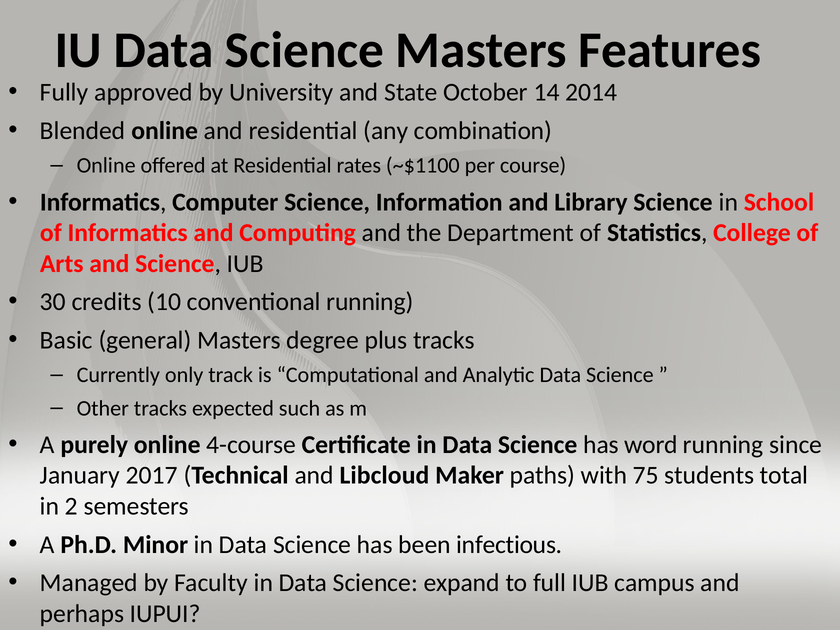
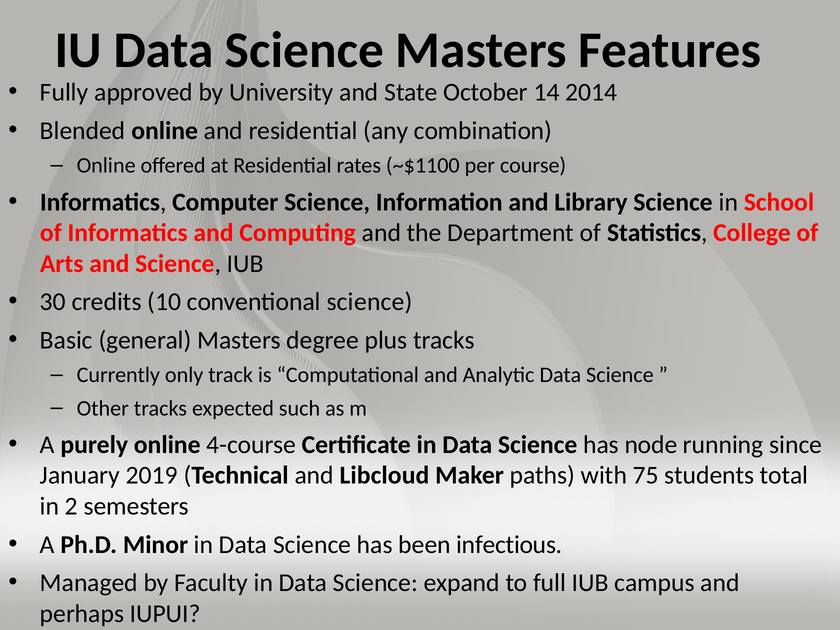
conventional running: running -> science (370, 302)
word: word -> node (651, 445)
2017: 2017 -> 2019 (152, 475)
